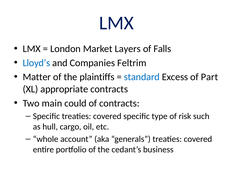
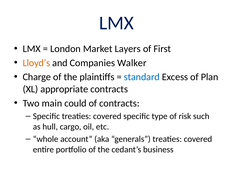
Falls: Falls -> First (162, 49)
Lloyd’s colour: blue -> orange (36, 63)
Feltrim: Feltrim -> Walker (132, 63)
Matter: Matter -> Charge (37, 77)
Part: Part -> Plan (210, 77)
